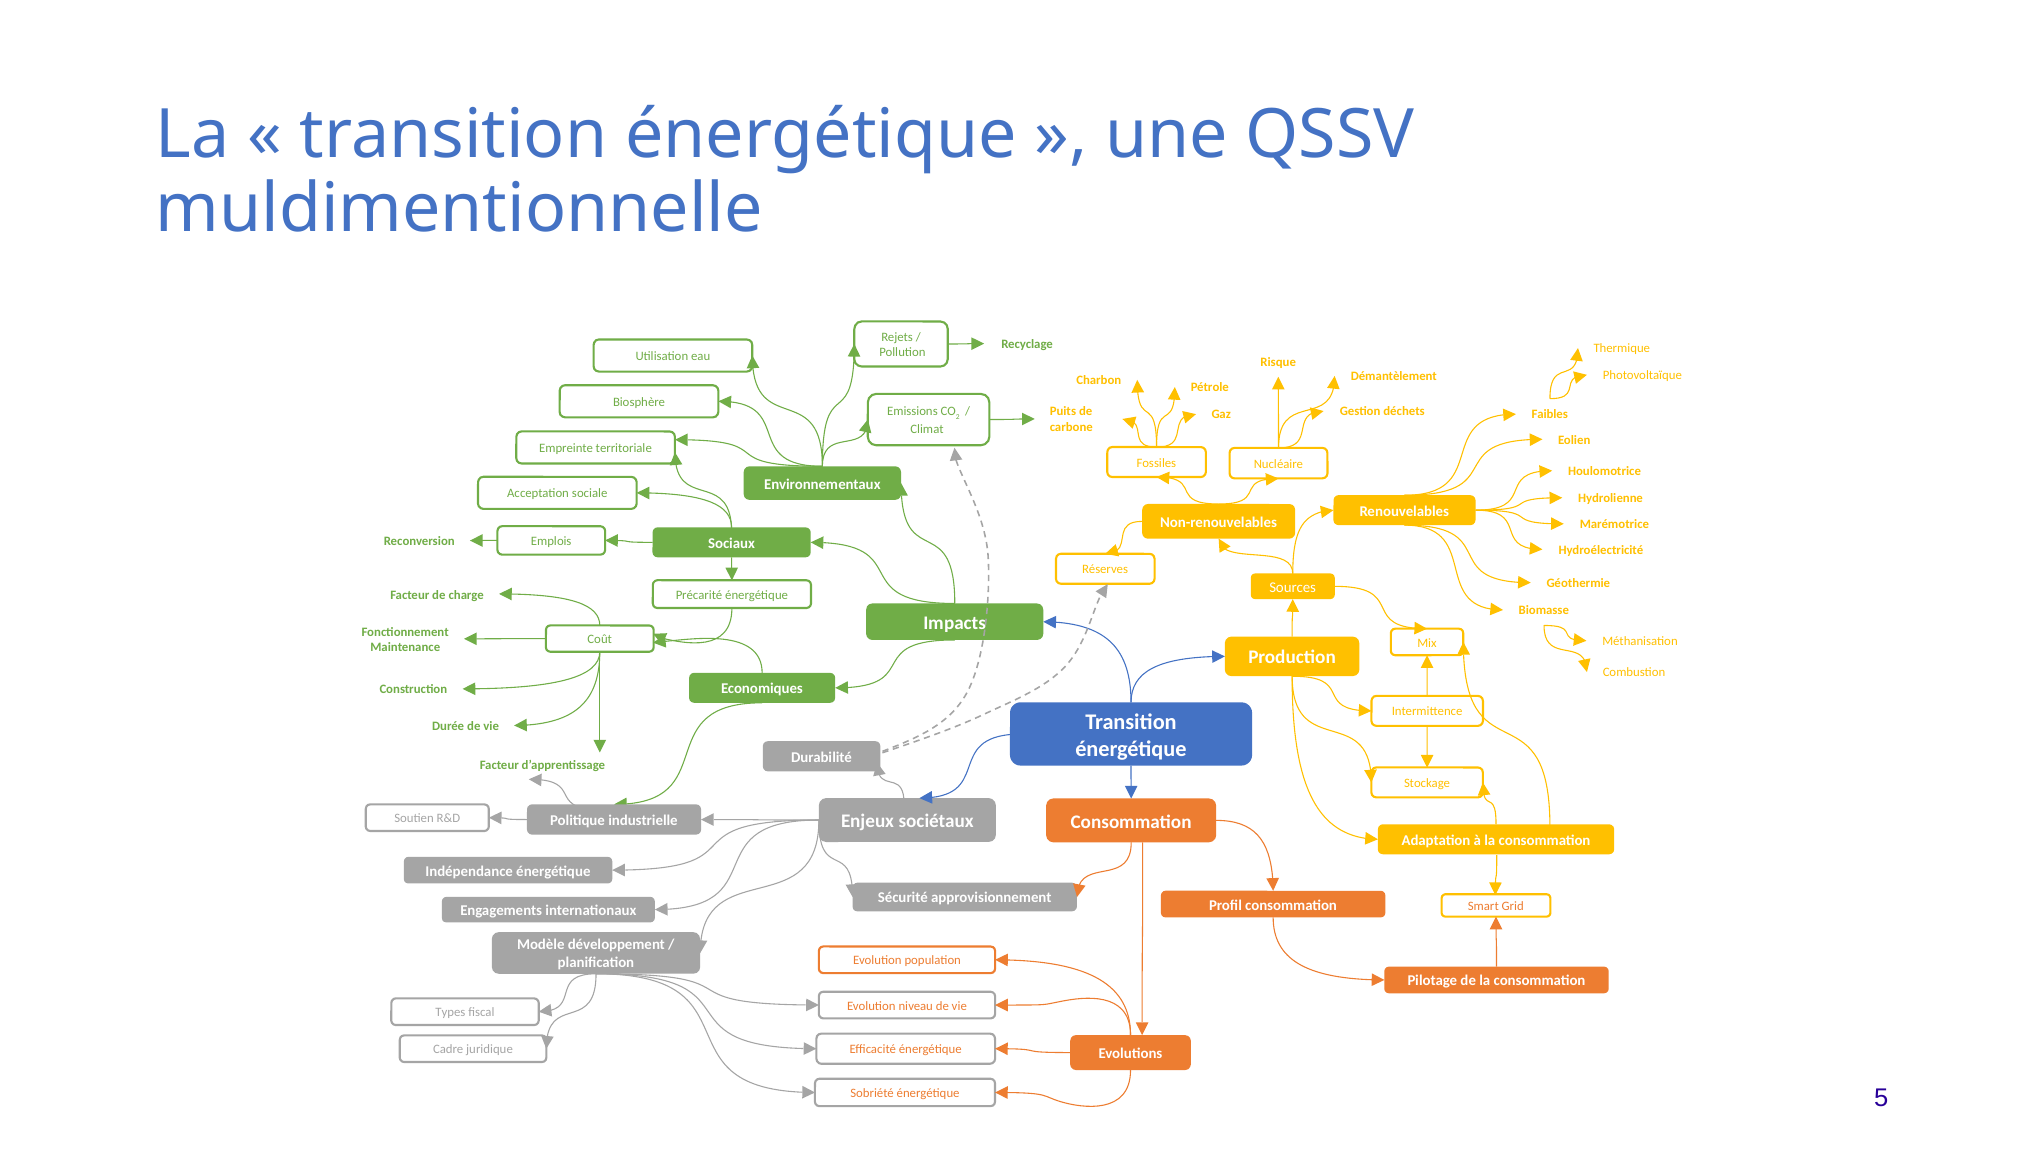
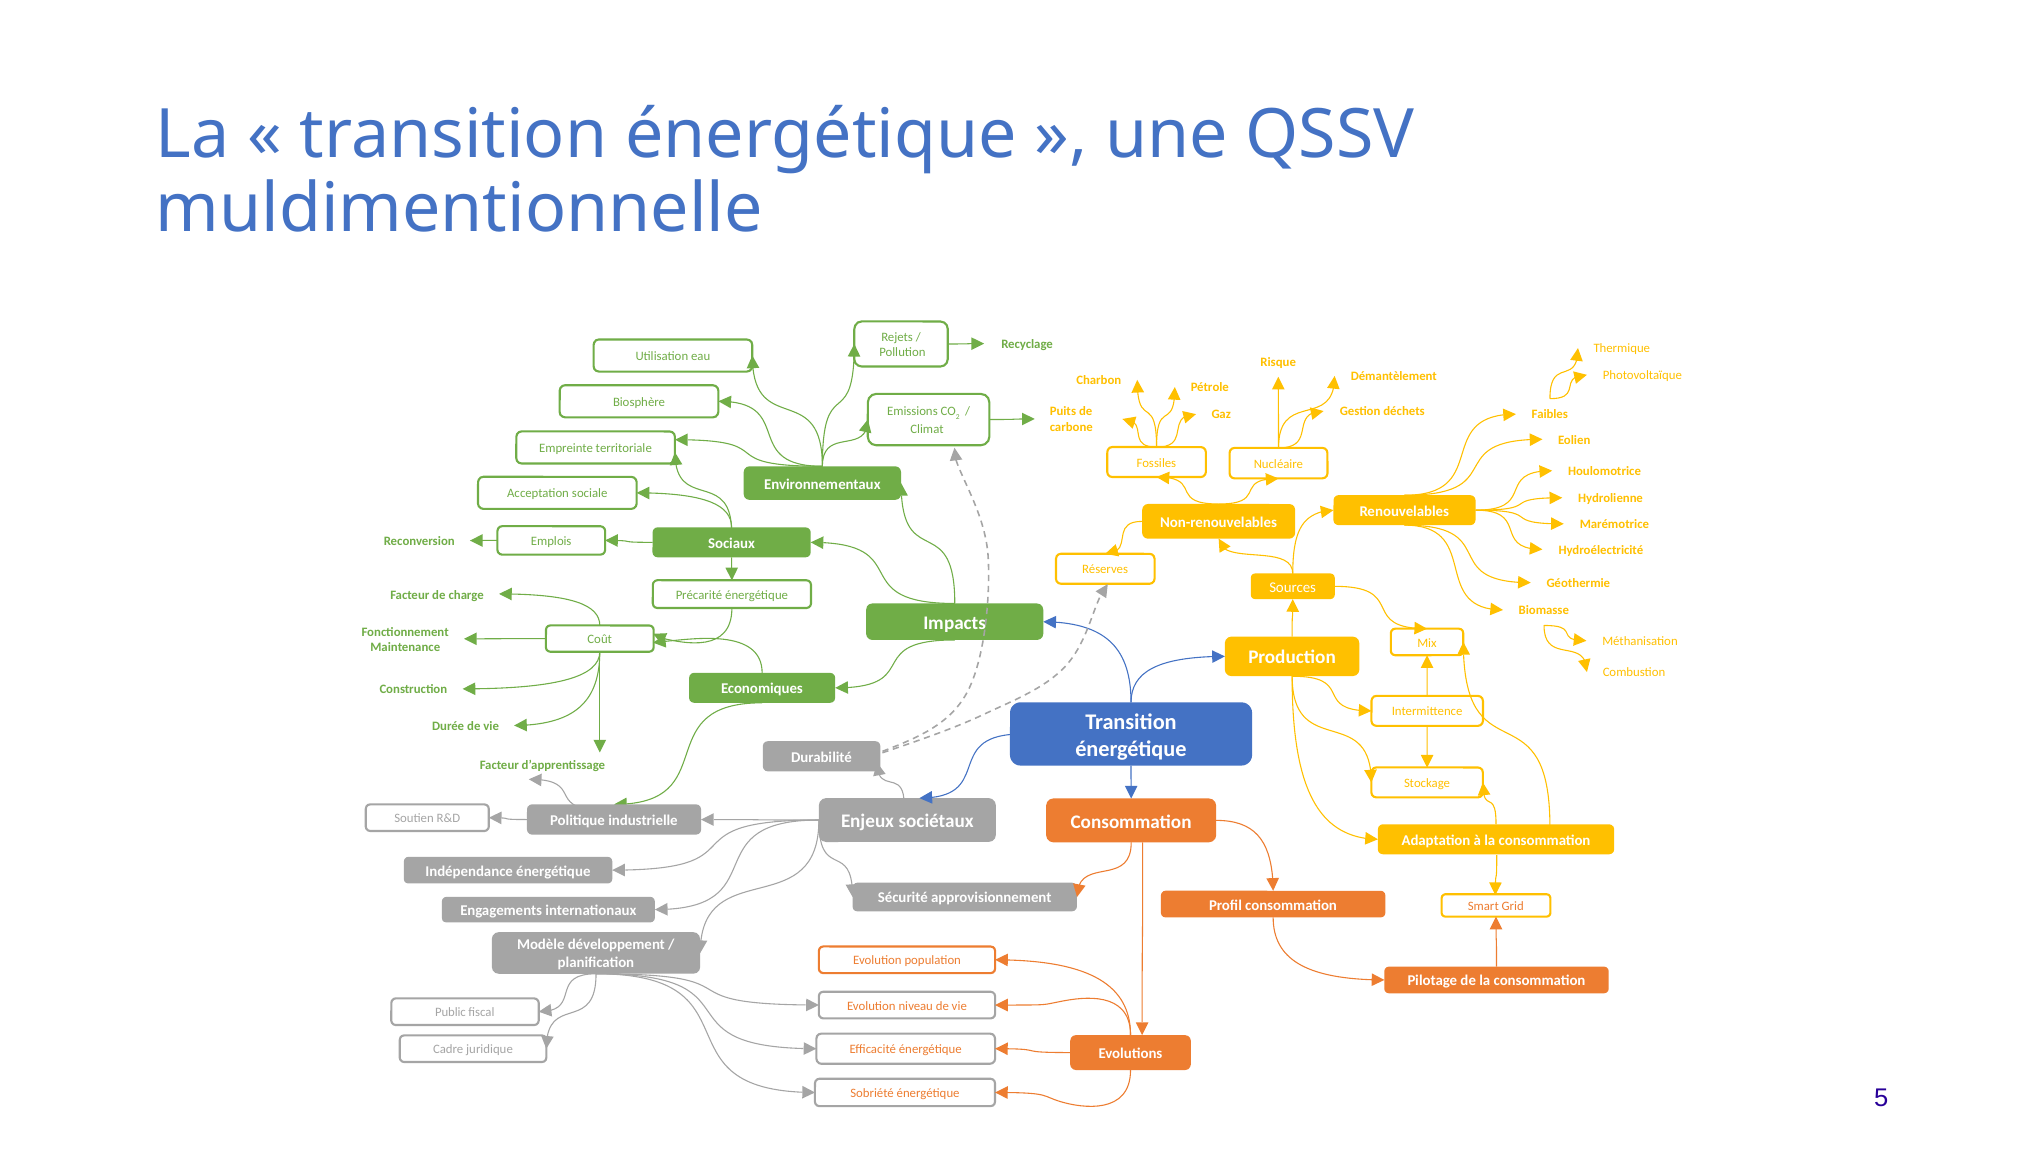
Types: Types -> Public (450, 1012)
